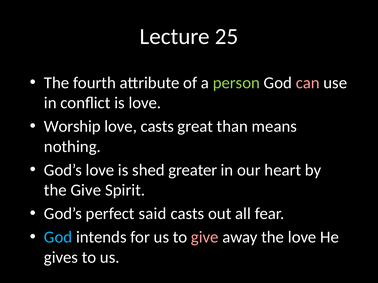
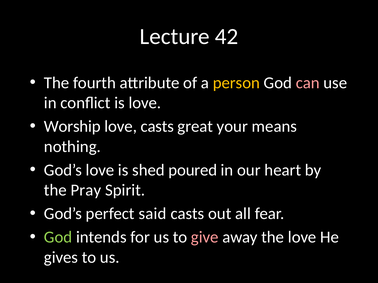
25: 25 -> 42 (227, 37)
person colour: light green -> yellow (236, 83)
than: than -> your (232, 127)
greater: greater -> poured (193, 170)
the Give: Give -> Pray (86, 190)
God colour: light blue -> light green (58, 238)
